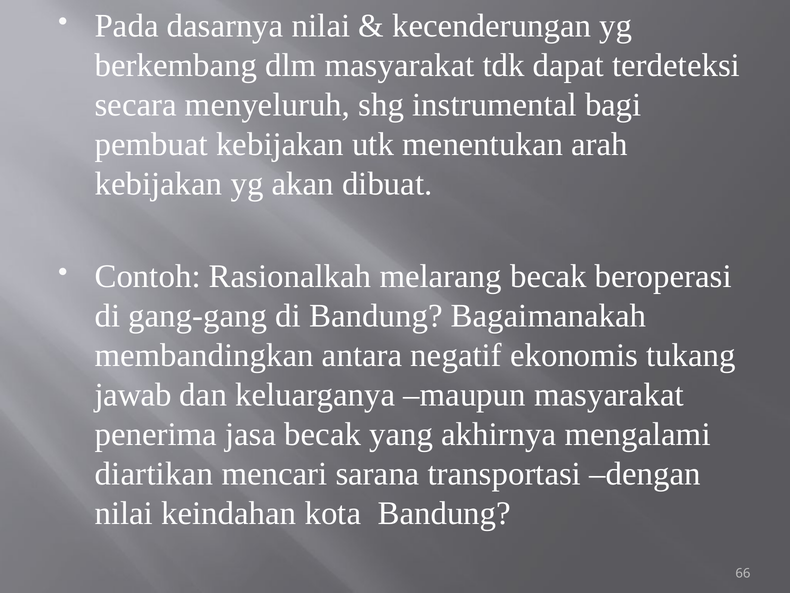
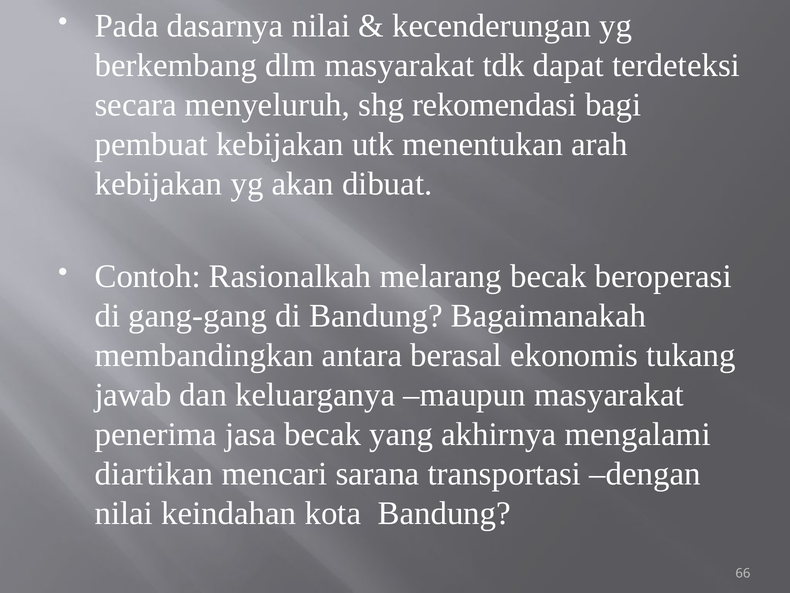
instrumental: instrumental -> rekomendasi (495, 105)
negatif: negatif -> berasal (456, 355)
